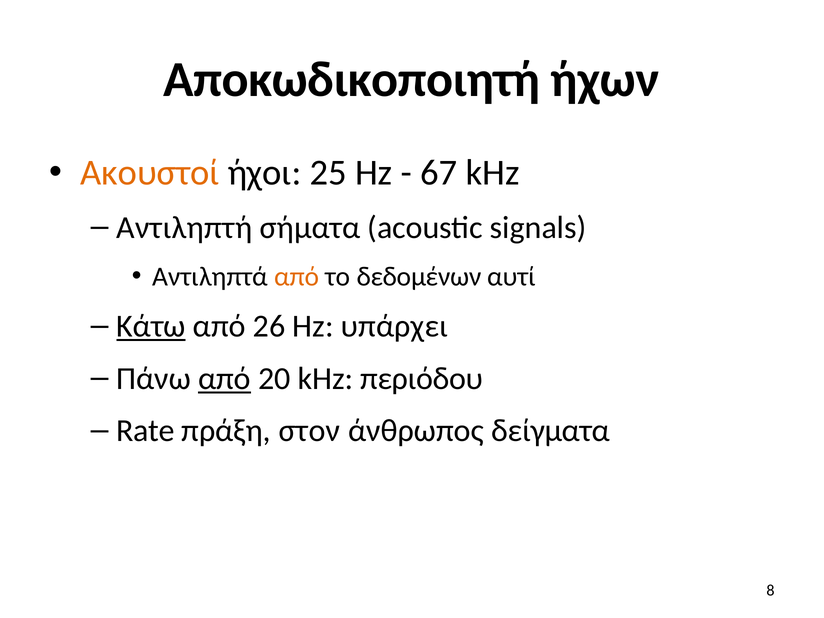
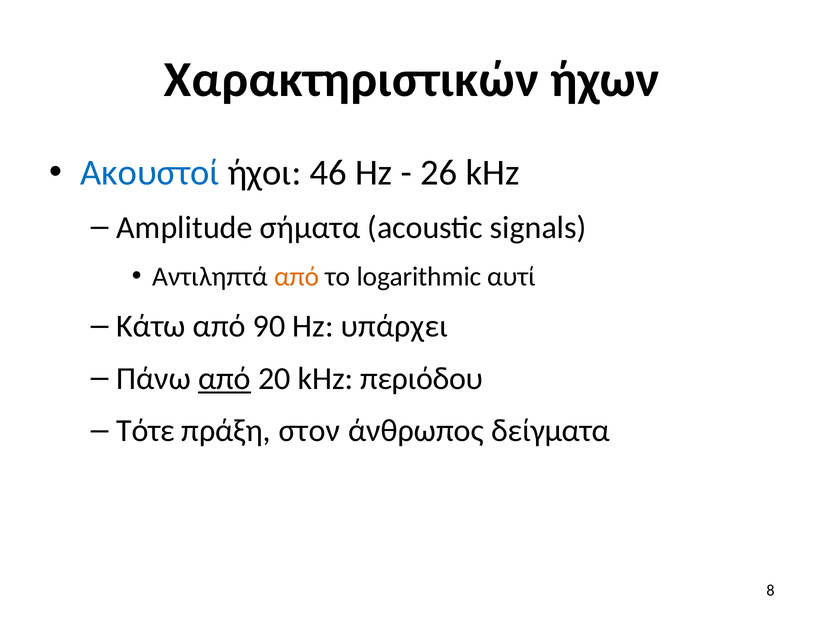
Αποκωδικοποιητή: Αποκωδικοποιητή -> Χαρακτηριστικών (351, 80)
Ακουστοί colour: orange -> blue (150, 173)
25: 25 -> 46 (328, 173)
67: 67 -> 26 (439, 173)
Αντιληπτή: Αντιληπτή -> Amplitude (185, 227)
δεδομένων: δεδομένων -> logarithmic (419, 277)
Κάτω underline: present -> none (151, 326)
26: 26 -> 90 (269, 326)
Rate: Rate -> Τότε (146, 431)
